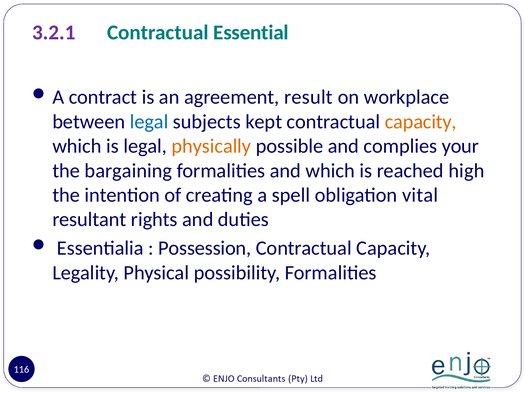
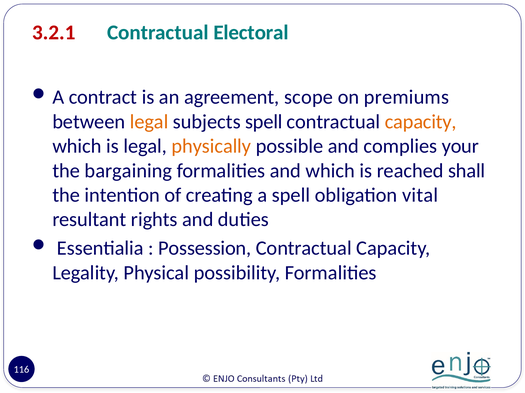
3.2.1 colour: purple -> red (54, 33)
Essential: Essential -> Electoral (251, 33)
result: result -> scope (309, 97)
workplace: workplace -> premiums (407, 97)
legal colour: blue -> orange (149, 122)
subjects kept: kept -> spell (264, 122)
high: high -> shall (467, 171)
